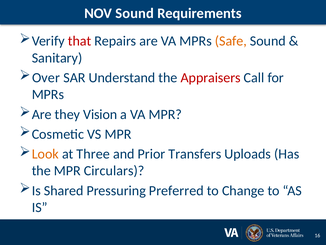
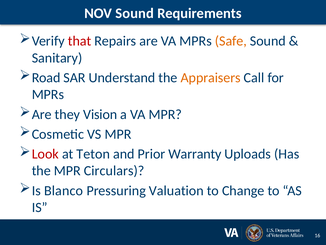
Over: Over -> Road (46, 78)
Appraisers colour: red -> orange (211, 78)
Look colour: orange -> red (45, 154)
Three: Three -> Teton (93, 154)
Transfers: Transfers -> Warranty (195, 154)
Shared: Shared -> Blanco (64, 190)
Preferred: Preferred -> Valuation (176, 190)
